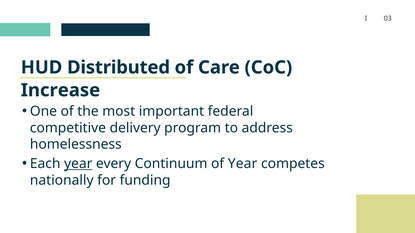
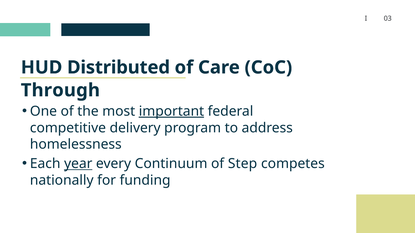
Increase: Increase -> Through (60, 90)
important underline: none -> present (171, 111)
of Year: Year -> Step (243, 164)
